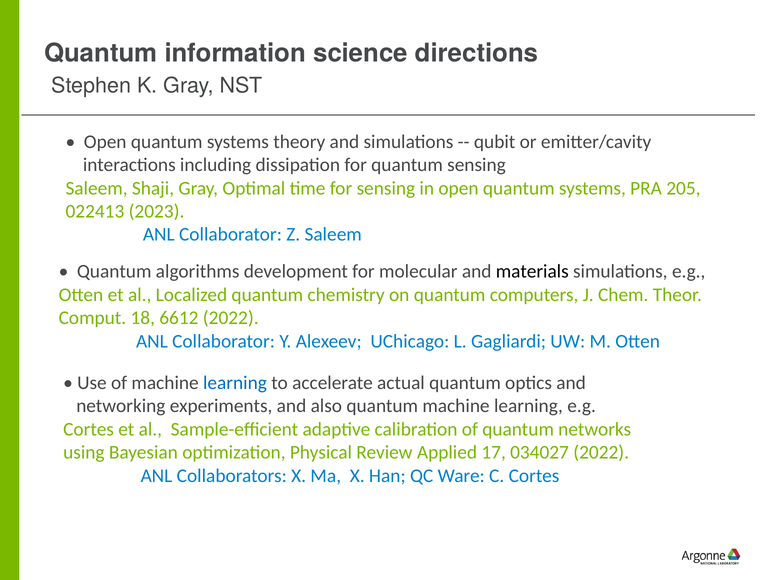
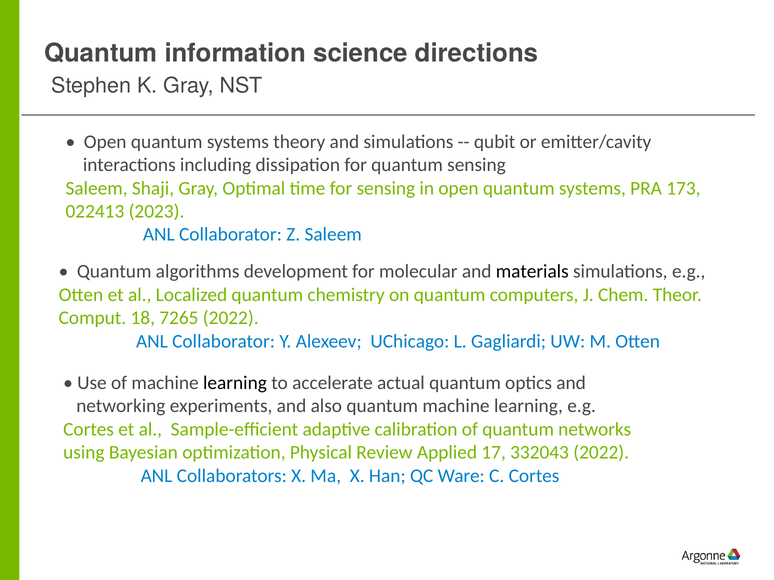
205: 205 -> 173 (683, 188)
6612: 6612 -> 7265 (179, 318)
learning colour: blue -> black (235, 383)
034027: 034027 -> 332043 (540, 453)
